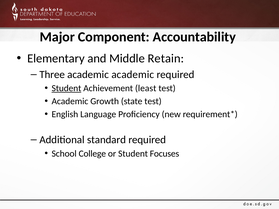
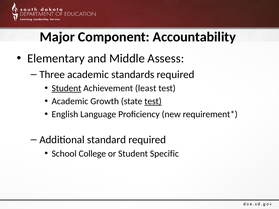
Retain: Retain -> Assess (166, 59)
academic academic: academic -> standards (133, 75)
test underline: none -> present (153, 101)
Focuses: Focuses -> Specific (164, 154)
